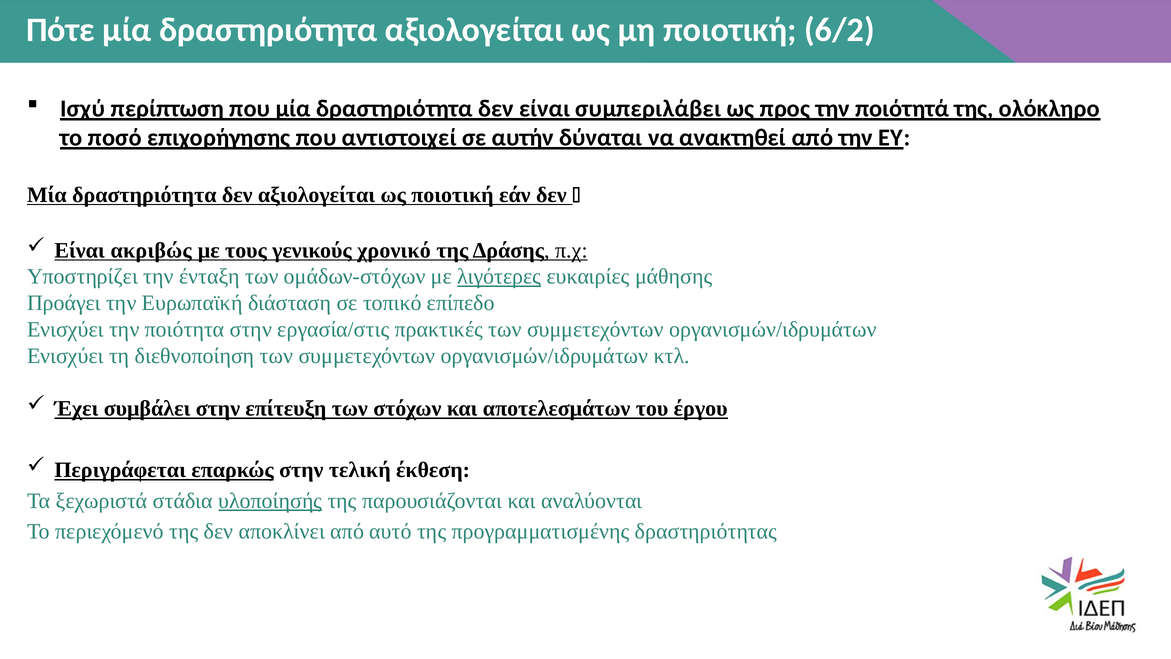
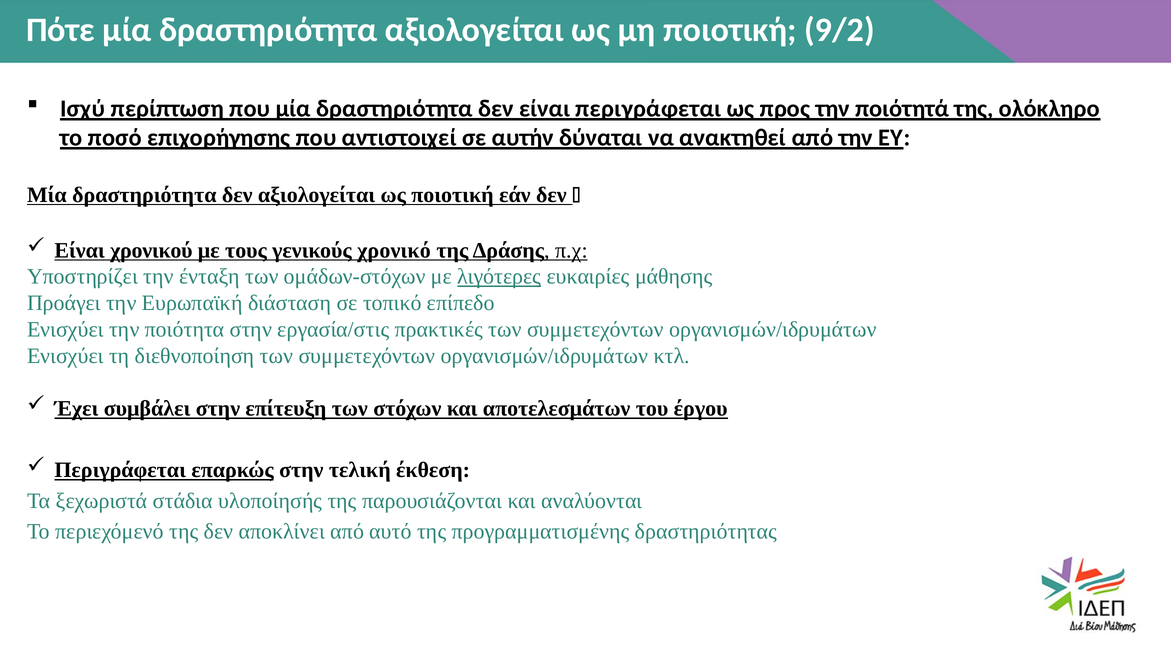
6/2: 6/2 -> 9/2 (840, 30)
είναι συμπεριλάβει: συμπεριλάβει -> περιγράφεται (648, 109)
ακριβώς: ακριβώς -> χρονικού (151, 250)
υλοποίησής underline: present -> none (270, 501)
